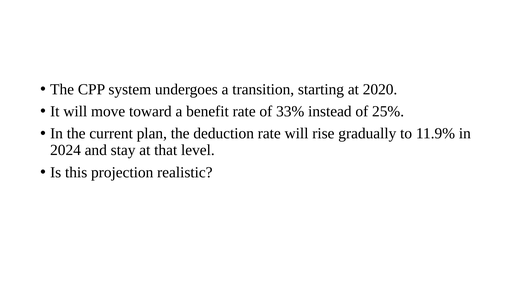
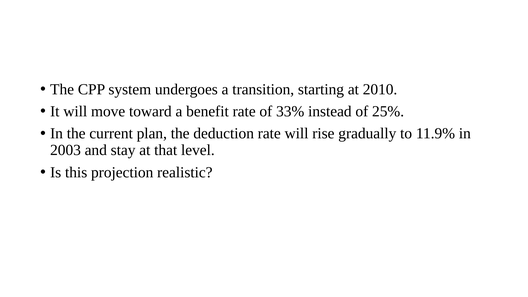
2020: 2020 -> 2010 (380, 89)
2024: 2024 -> 2003 (66, 150)
